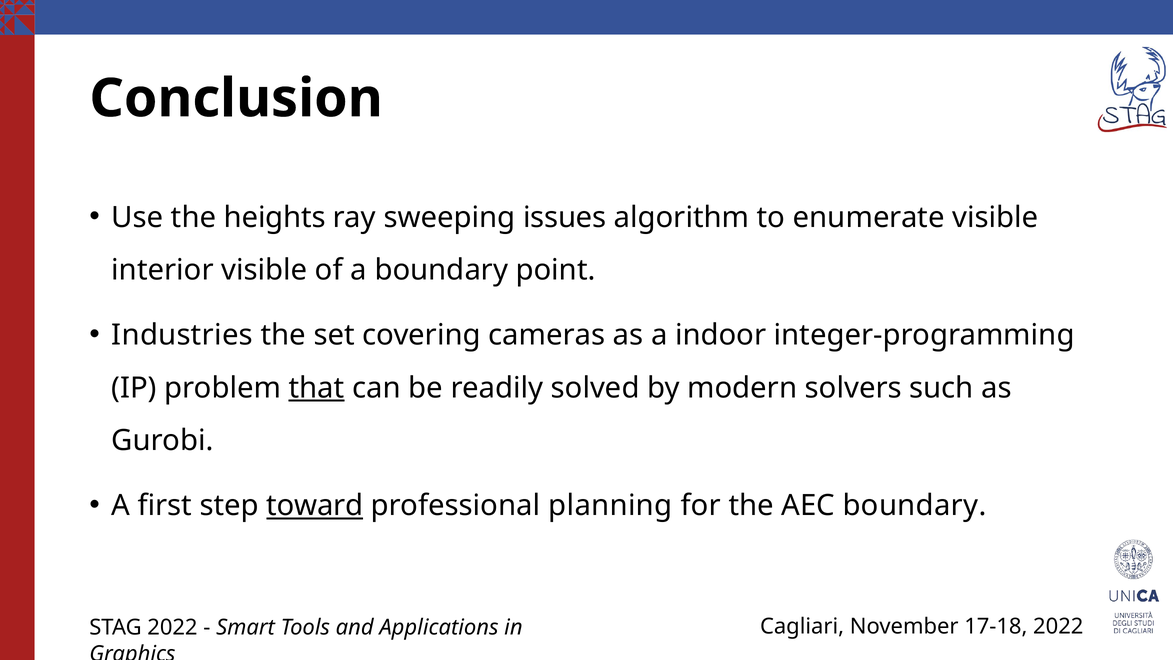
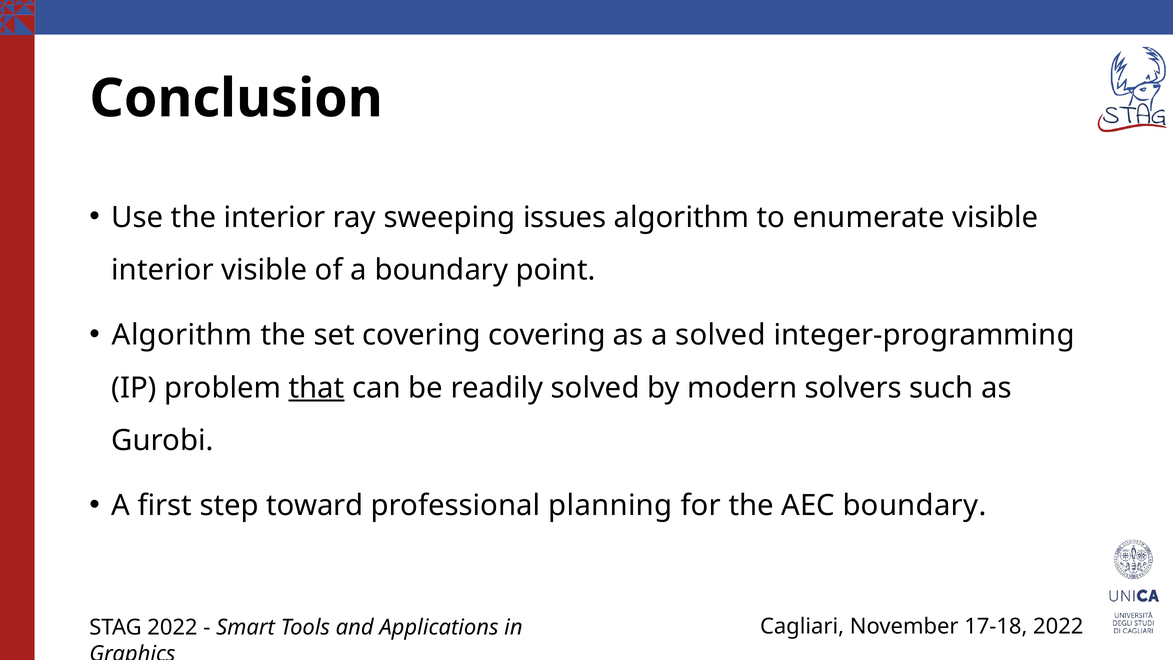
the heights: heights -> interior (275, 217)
Industries: Industries -> Algorithm (182, 335)
covering cameras: cameras -> covering (547, 335)
a indoor: indoor -> solved (721, 335)
toward underline: present -> none (315, 506)
